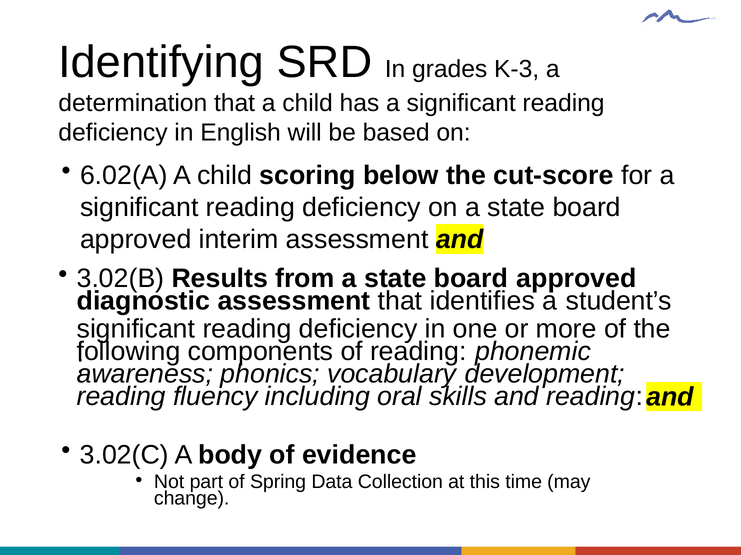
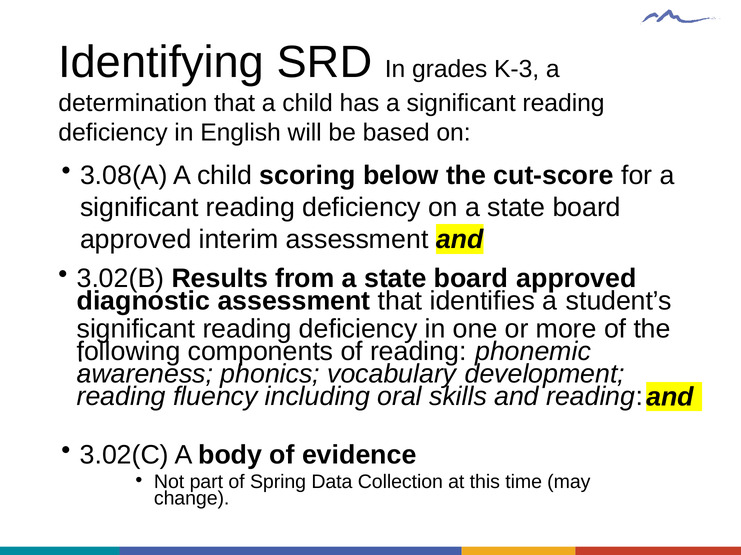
6.02(A: 6.02(A -> 3.08(A (124, 175)
